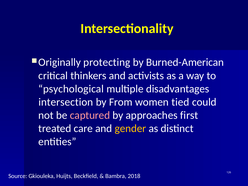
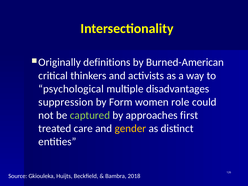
protecting: protecting -> definitions (107, 62)
intersection: intersection -> suppression (66, 102)
From: From -> Form (121, 102)
tied: tied -> role (180, 102)
captured colour: pink -> light green (90, 115)
